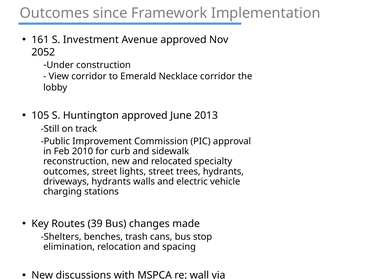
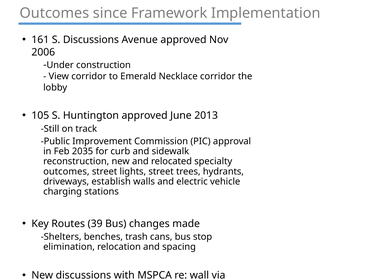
S Investment: Investment -> Discussions (91, 40)
2052: 2052 -> 2006 (43, 52)
2010: 2010 -> 2035 (83, 151)
driveways hydrants: hydrants -> establish (111, 181)
